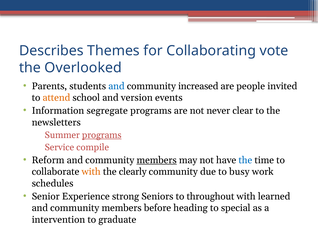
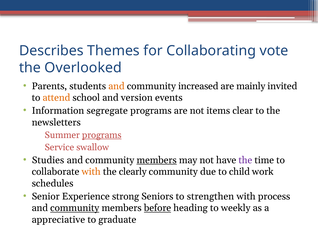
and colour: blue -> orange (116, 86)
people: people -> mainly (251, 86)
never: never -> items (218, 111)
compile: compile -> swallow (93, 148)
Reform: Reform -> Studies (48, 160)
the colour: blue -> purple (245, 160)
busy: busy -> child (239, 172)
throughout: throughout -> strengthen (210, 197)
learned: learned -> process (274, 197)
community underline: none -> present (75, 208)
before underline: none -> present (158, 208)
special: special -> weekly (236, 208)
intervention: intervention -> appreciative (58, 220)
